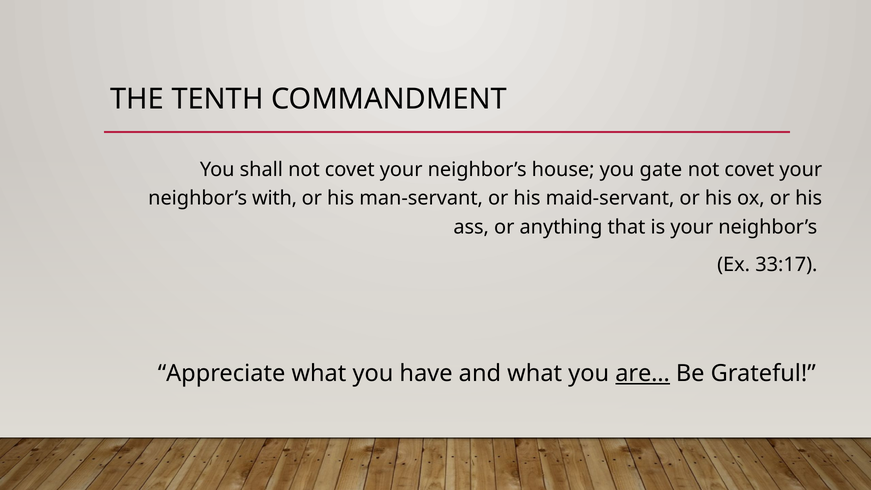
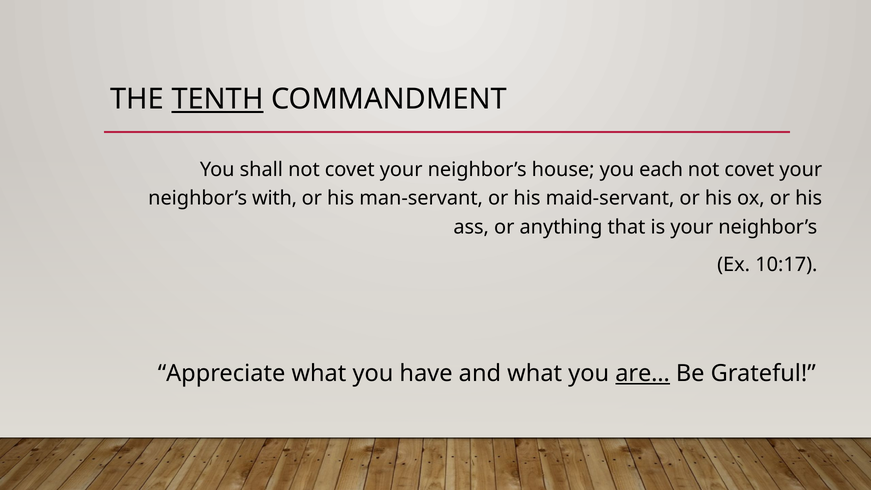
TENTH underline: none -> present (218, 99)
gate: gate -> each (661, 170)
33:17: 33:17 -> 10:17 (786, 265)
